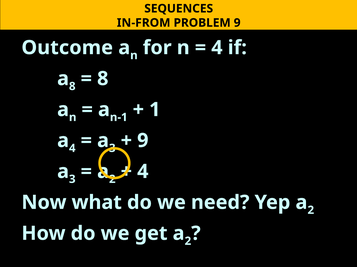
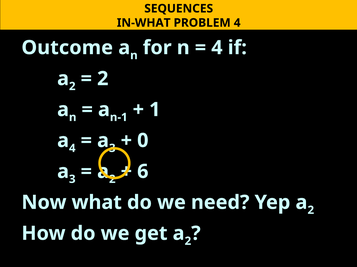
IN-FROM: IN-FROM -> IN-WHAT (144, 23)
PROBLEM 9: 9 -> 4 (237, 23)
8: 8 -> 2 (72, 87)
8: 8 -> 2 (103, 79)
9: 9 -> 0 (143, 141)
4: 4 -> 6 (143, 172)
